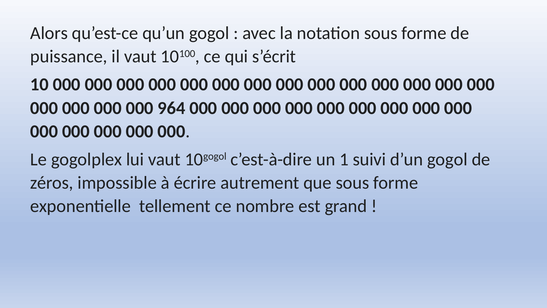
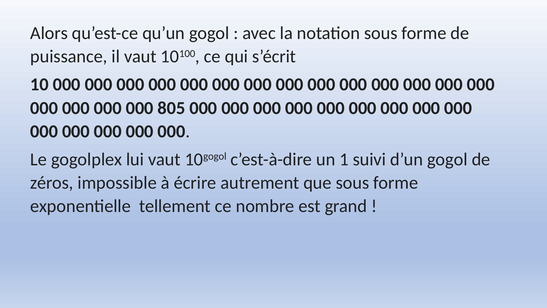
964: 964 -> 805 (172, 108)
